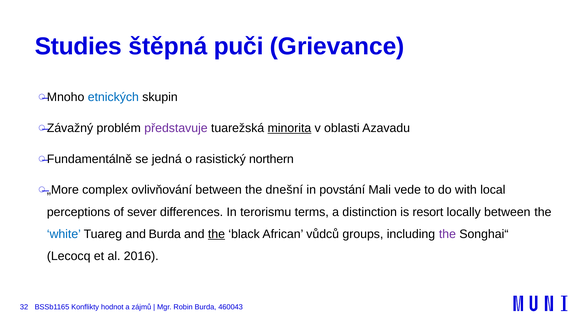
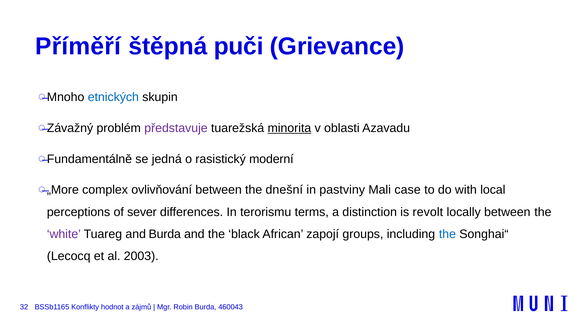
Studies: Studies -> Příměří (78, 46)
northern: northern -> moderní (271, 159)
povstání: povstání -> pastviny (342, 190)
vede: vede -> case (408, 190)
resort: resort -> revolt (428, 212)
white colour: blue -> purple (64, 234)
the underline: present -> none (216, 234)
vůdců: vůdců -> zapojí (323, 234)
the colour: purple -> blue (447, 234)
2016: 2016 -> 2003 (141, 256)
